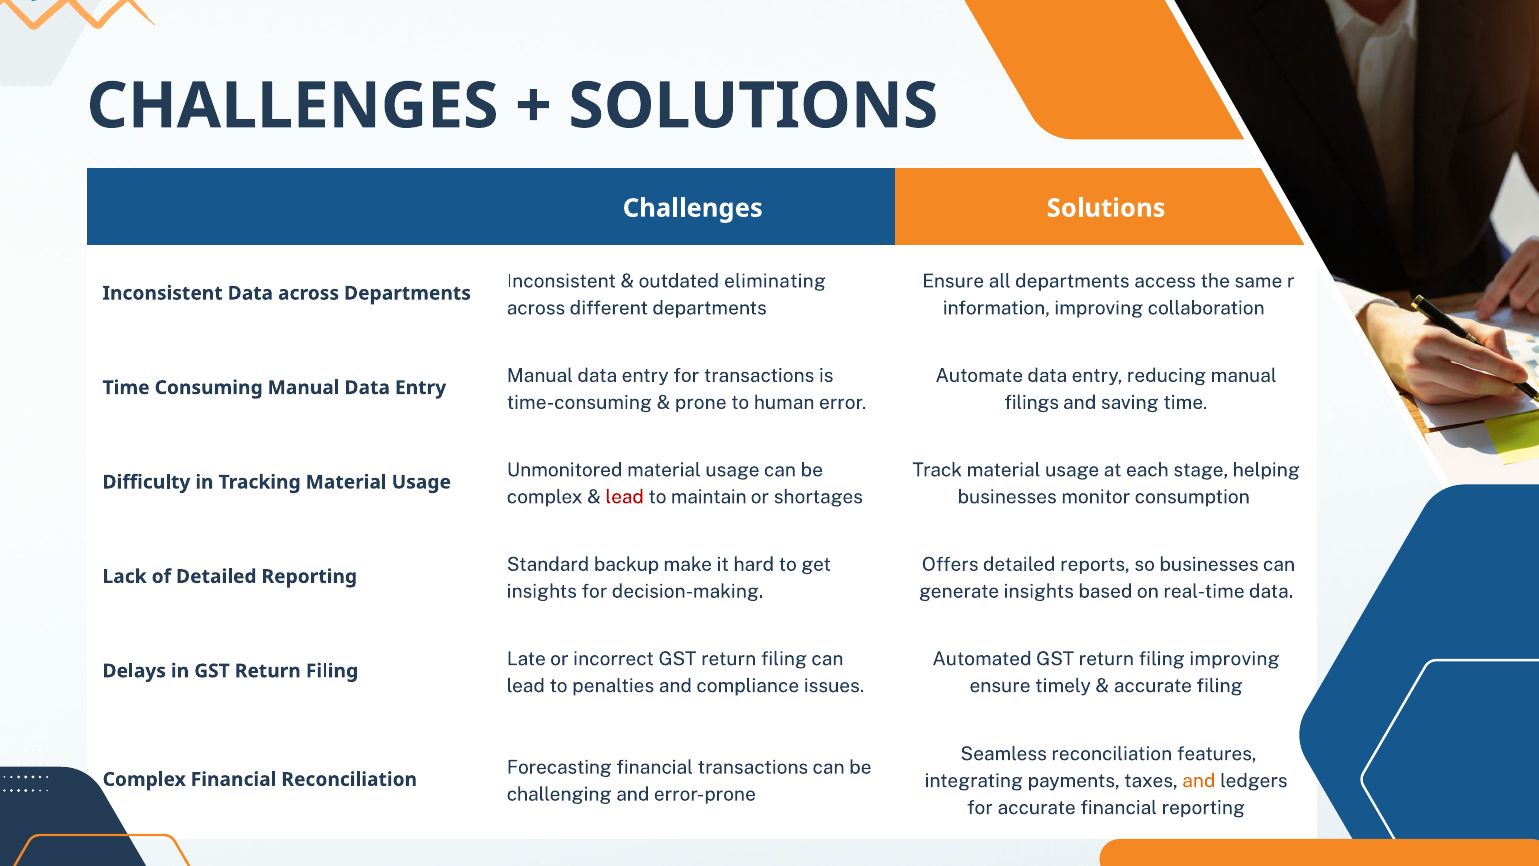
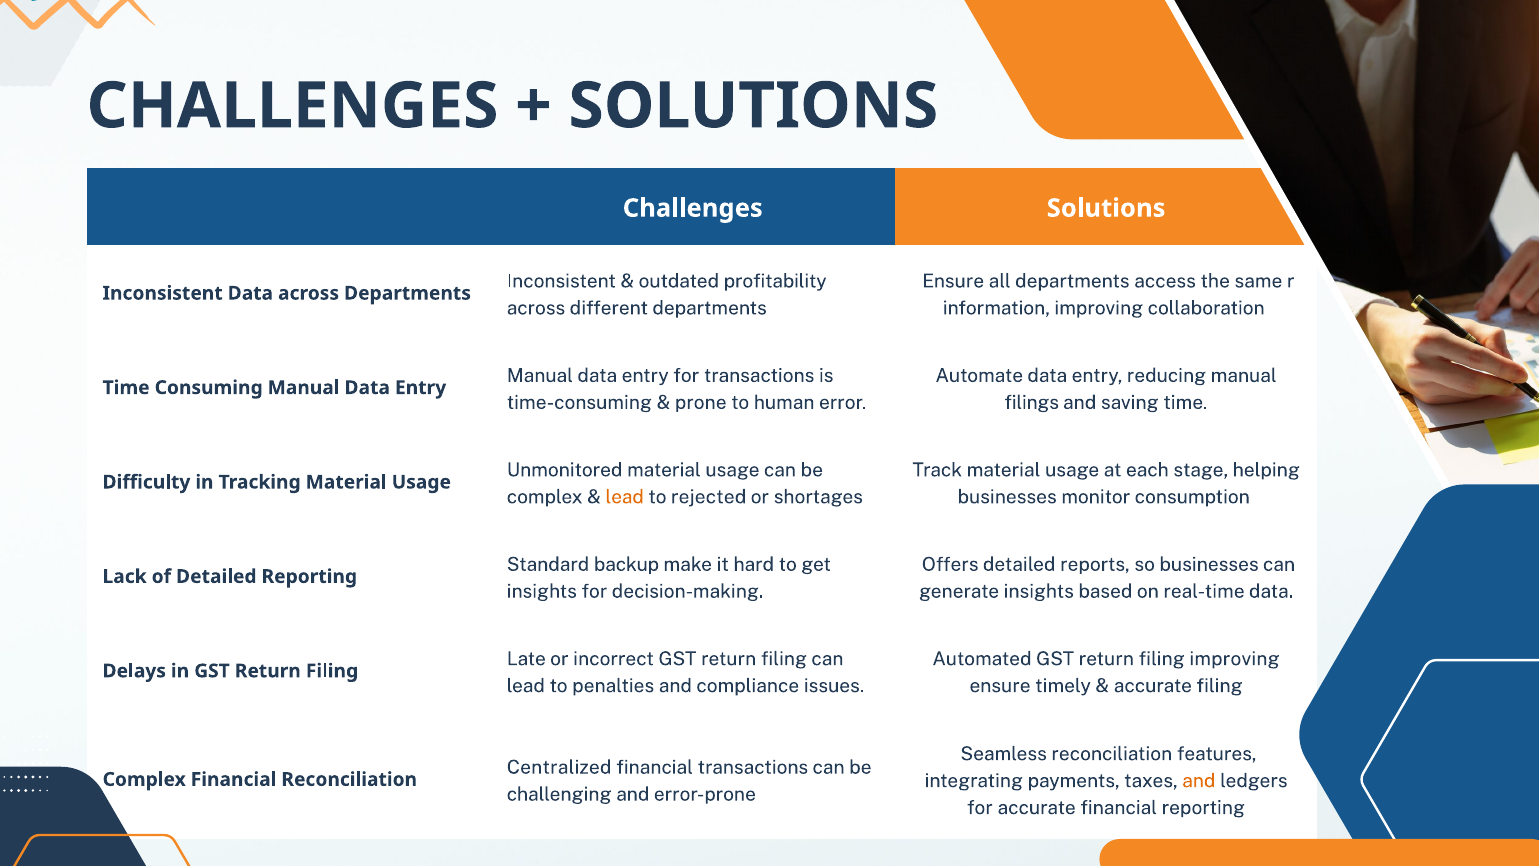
eliminating: eliminating -> profitability (775, 281)
lead colour: red -> orange (625, 497)
maintain: maintain -> rejected (709, 497)
Forecasting: Forecasting -> Centralized (559, 767)
